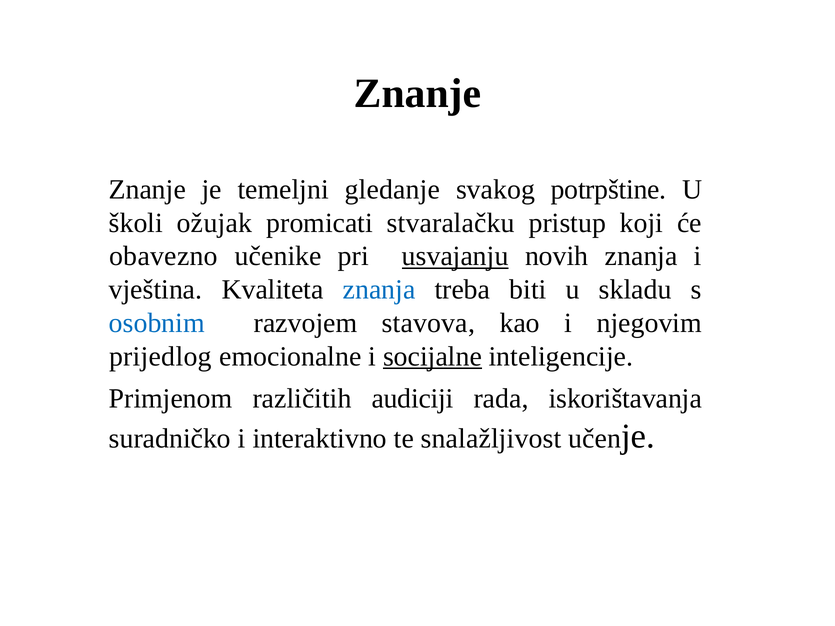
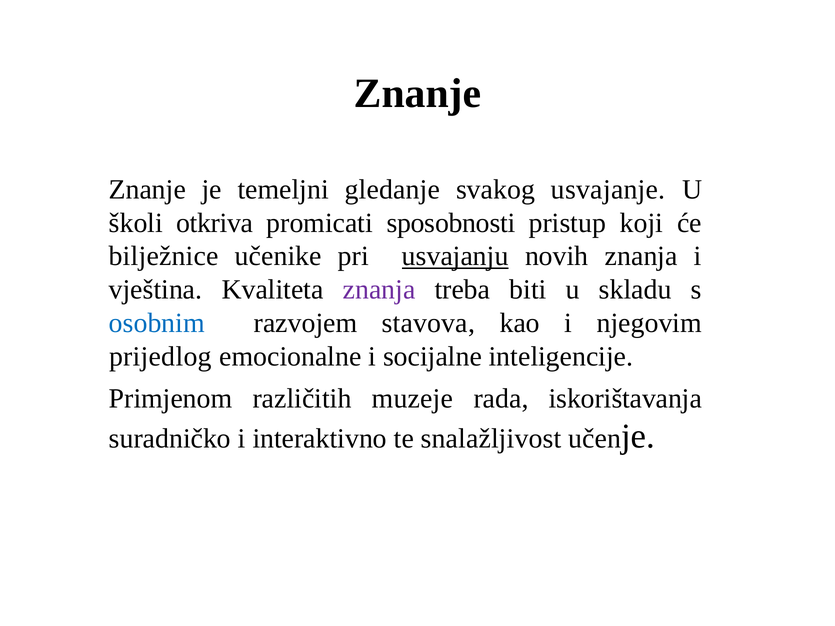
potrpštine: potrpštine -> usvajanje (608, 190)
ožujak: ožujak -> otkriva (215, 223)
stvaralačku: stvaralačku -> sposobnosti (451, 223)
obavezno: obavezno -> bilježnice (164, 256)
znanja colour: blue -> purple (379, 290)
socijalne underline: present -> none (432, 357)
audiciji: audiciji -> muzeje (412, 399)
